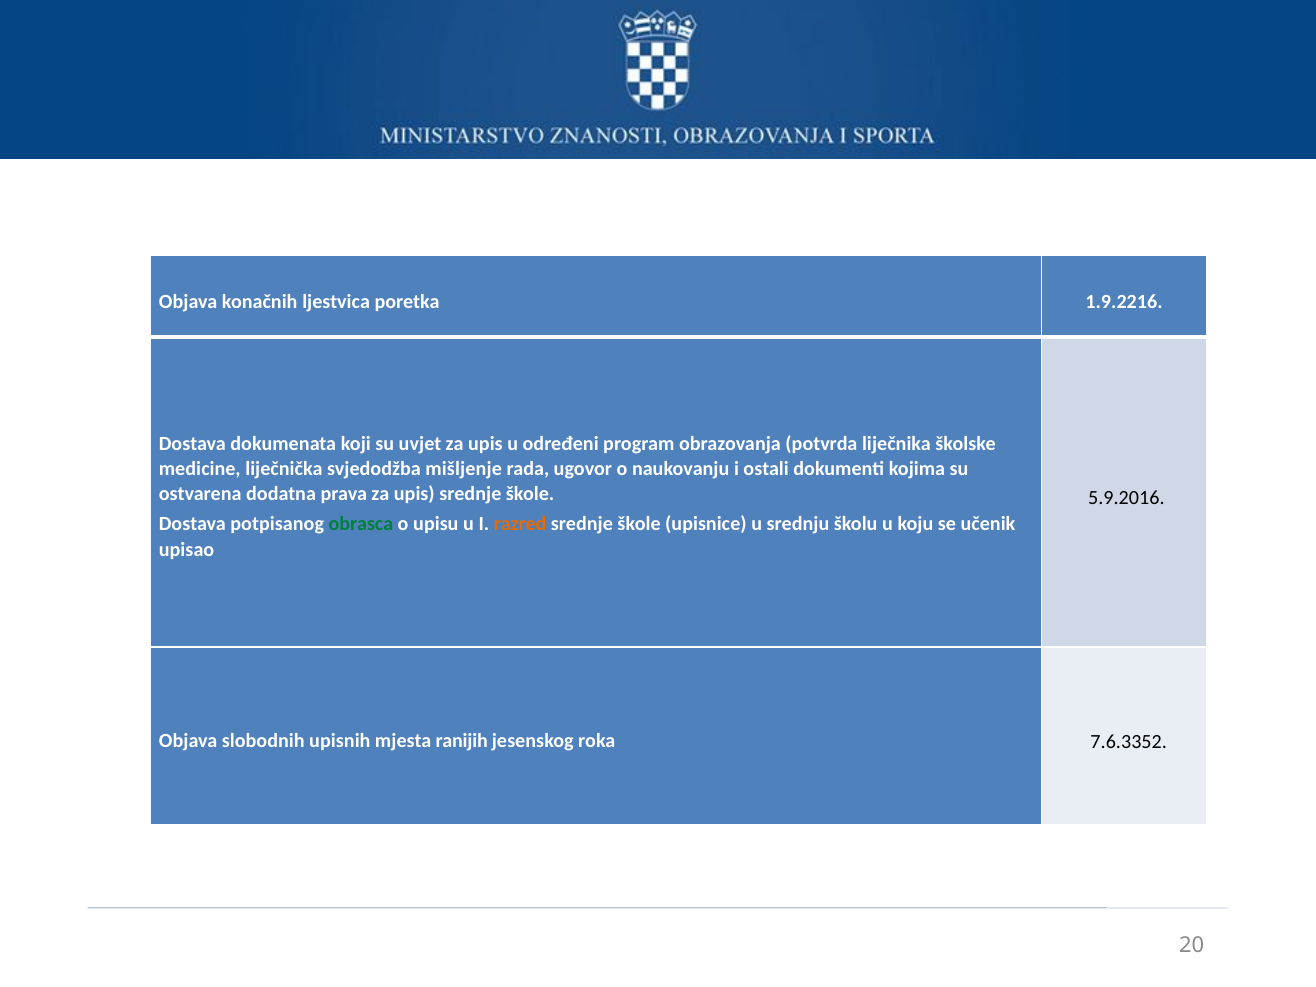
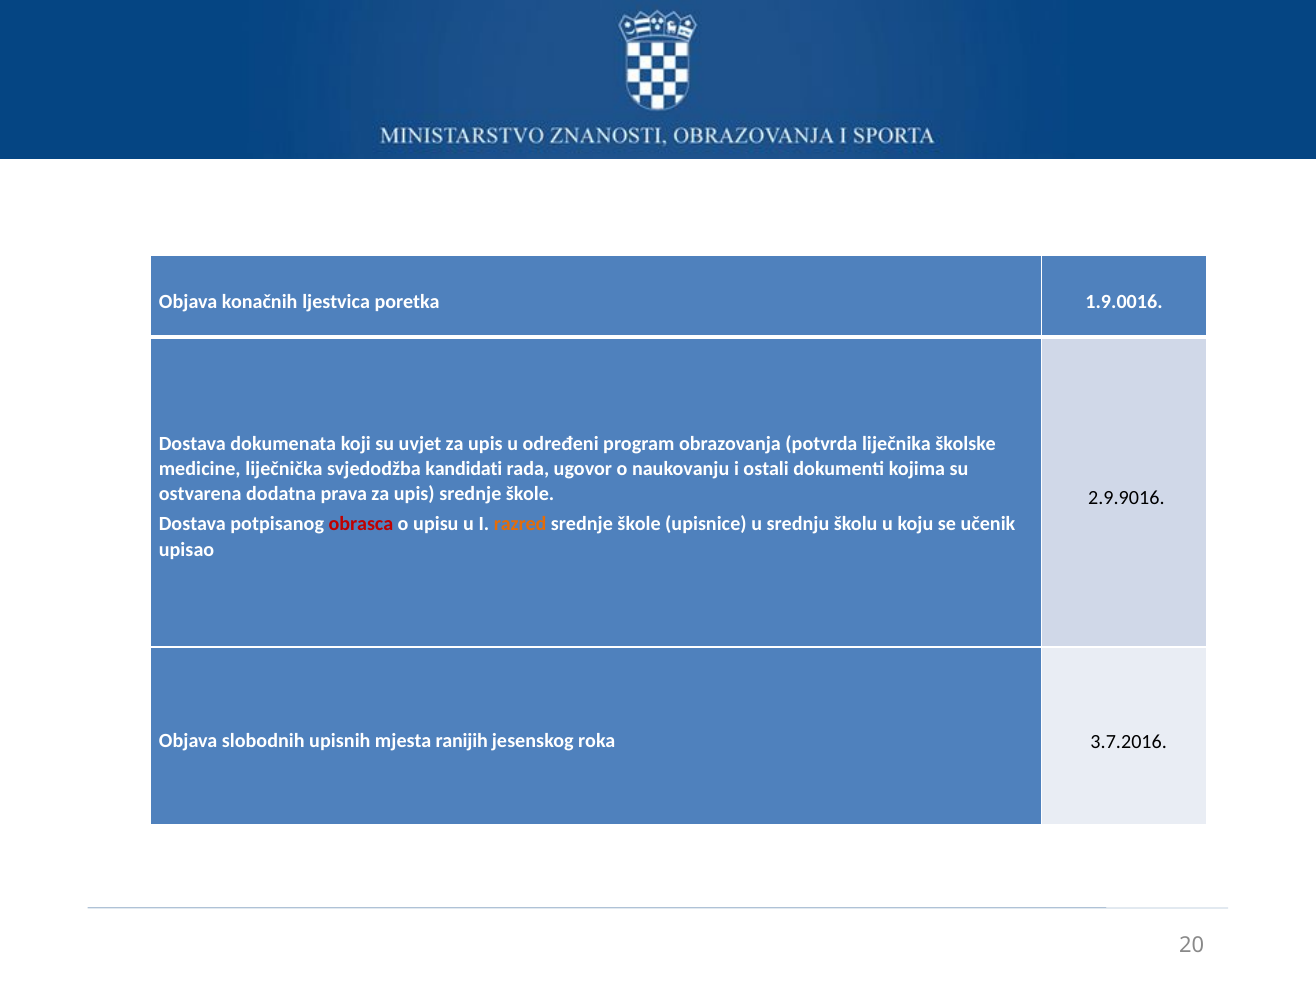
1.9.2216: 1.9.2216 -> 1.9.0016 (1124, 302)
mišljenje: mišljenje -> kandidati (464, 469)
5.9.2016: 5.9.2016 -> 2.9.9016 (1126, 498)
obrasca colour: green -> red (361, 524)
7.6.3352: 7.6.3352 -> 3.7.2016 (1129, 742)
